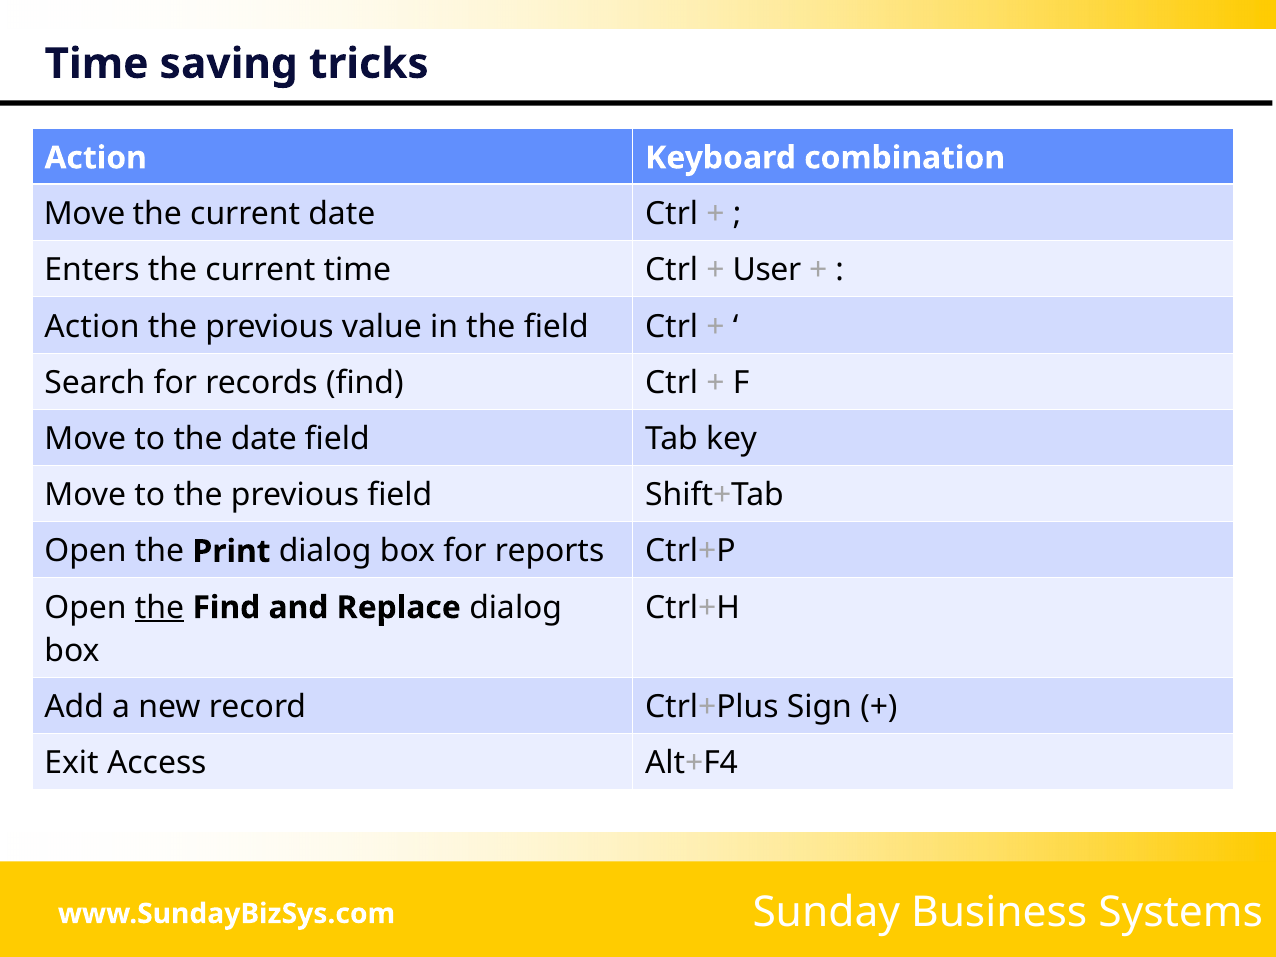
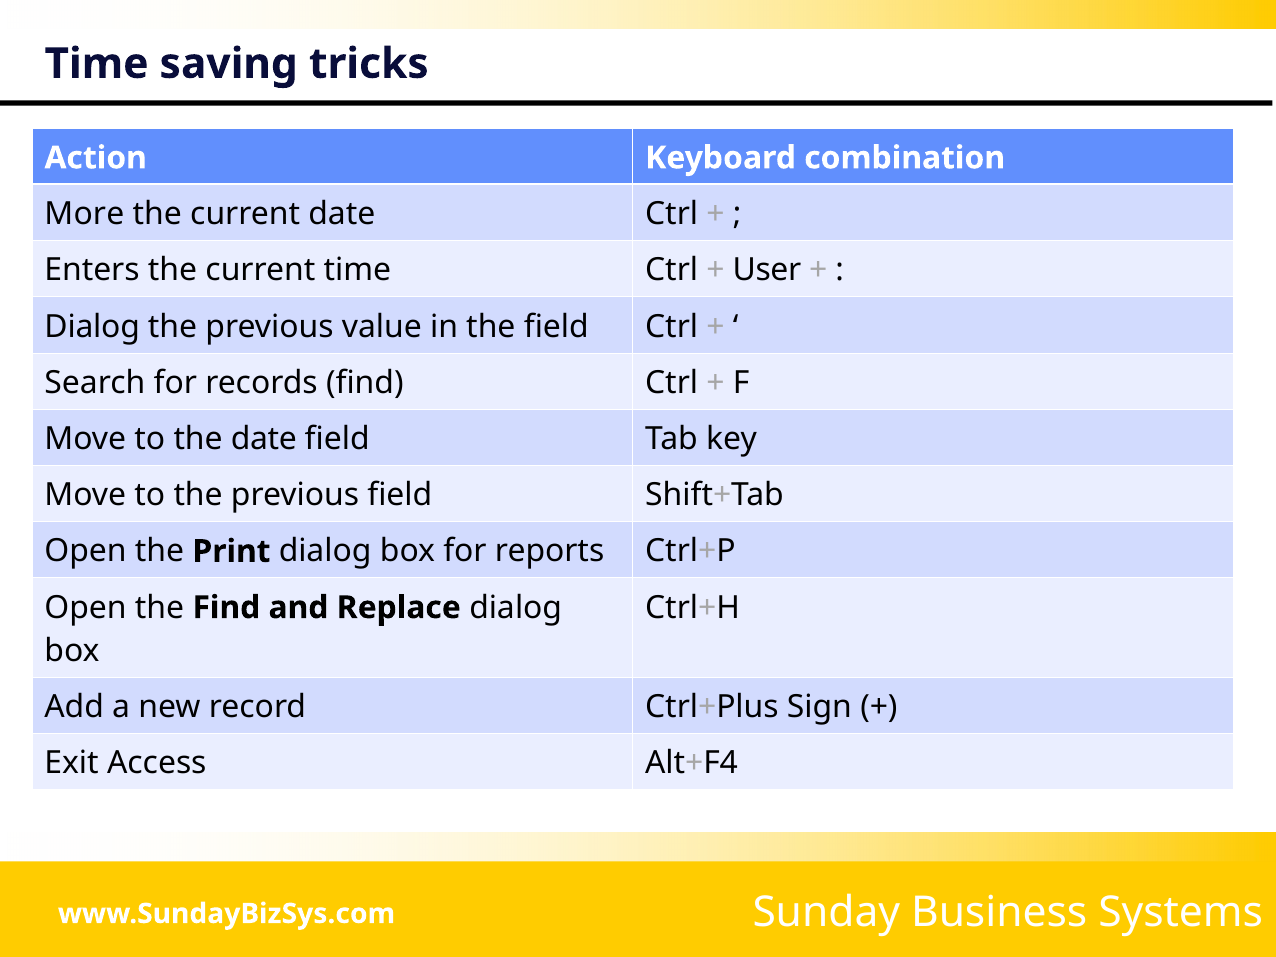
Move: Move -> More (84, 214)
Action: Action -> Dialog (92, 327)
the underline: present -> none (159, 608)
